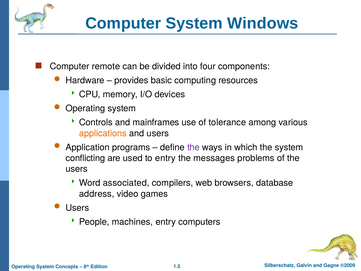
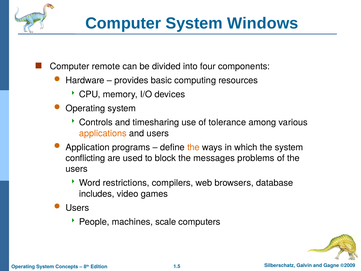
mainframes: mainframes -> timesharing (156, 122)
the colour: purple -> orange (194, 147)
to entry: entry -> block (165, 158)
associated: associated -> restrictions (126, 183)
address: address -> includes (97, 194)
machines entry: entry -> scale (166, 222)
